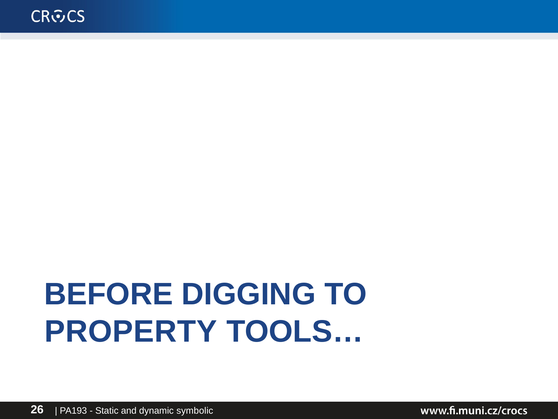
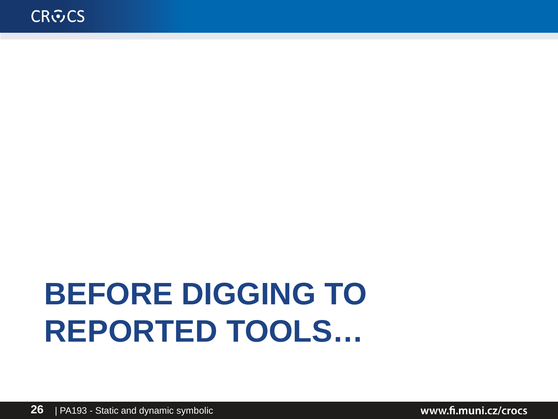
PROPERTY: PROPERTY -> REPORTED (131, 331)
